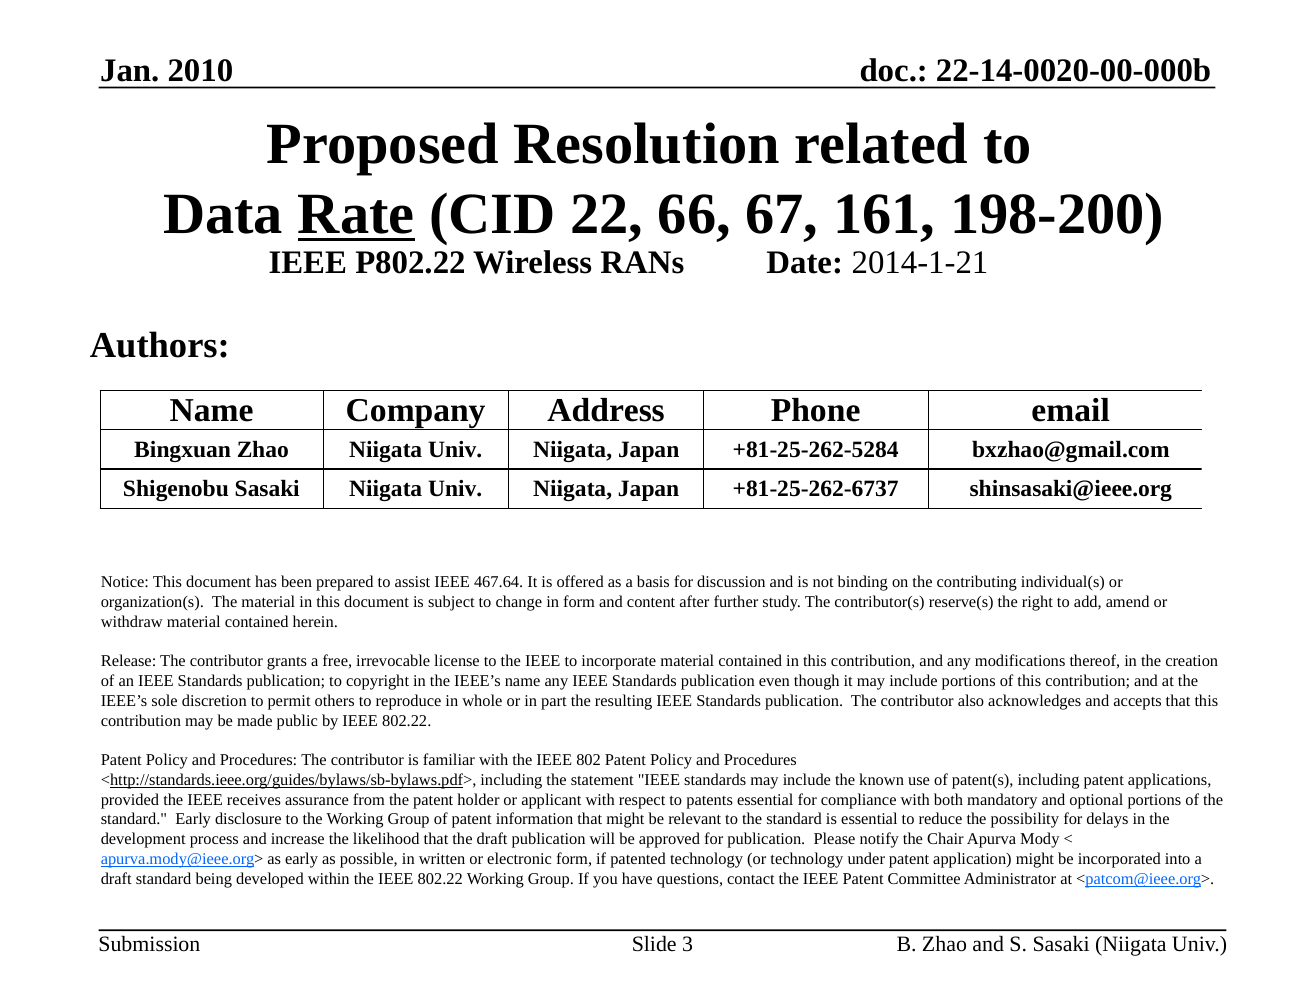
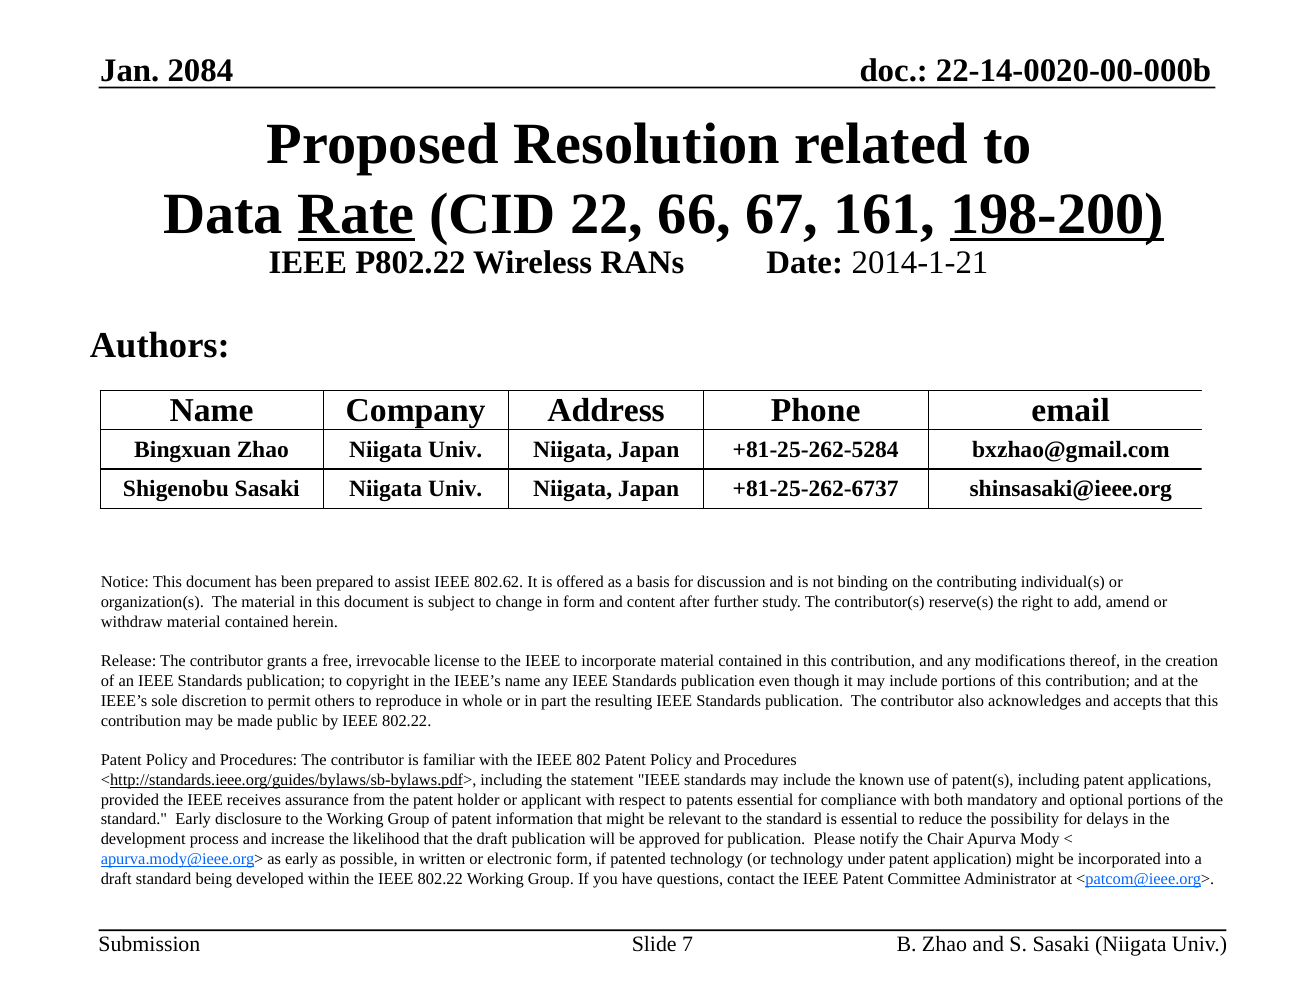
2010: 2010 -> 2084 (200, 70)
198-200 underline: none -> present (1057, 214)
467.64: 467.64 -> 802.62 (499, 583)
3: 3 -> 7 (688, 945)
